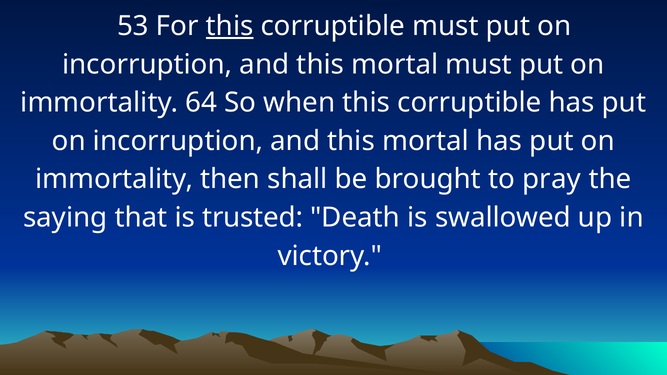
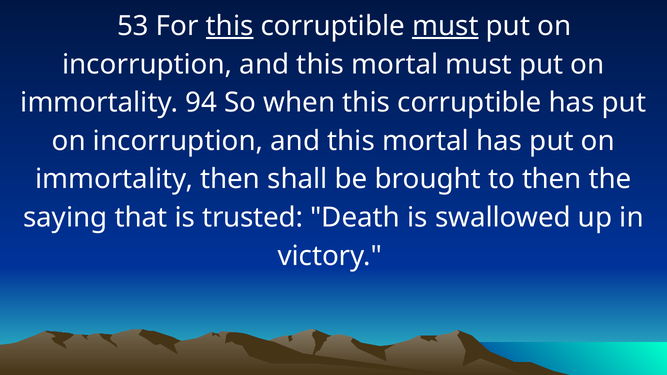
must underline: none -> present (445, 26)
64: 64 -> 94 (201, 103)
to pray: pray -> then (552, 179)
